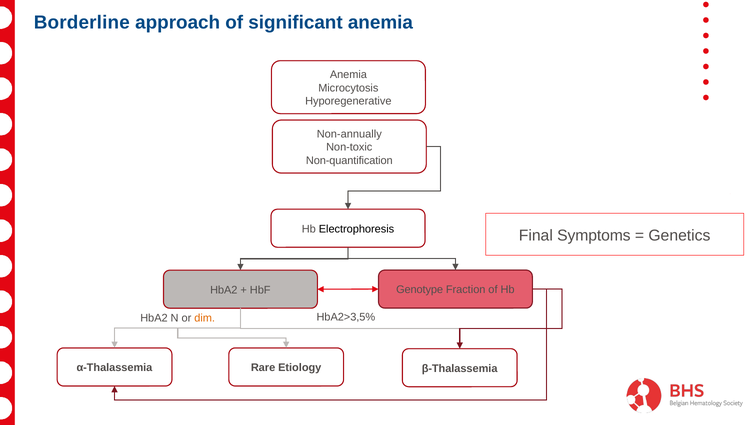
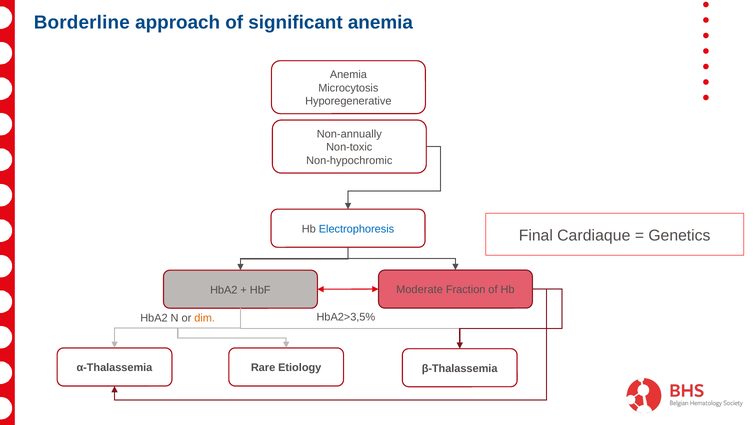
Non-quantification: Non-quantification -> Non-hypochromic (349, 160)
Electrophoresis colour: black -> blue (356, 229)
Symptoms: Symptoms -> Cardiaque (594, 235)
Genotype: Genotype -> Moderate (420, 290)
